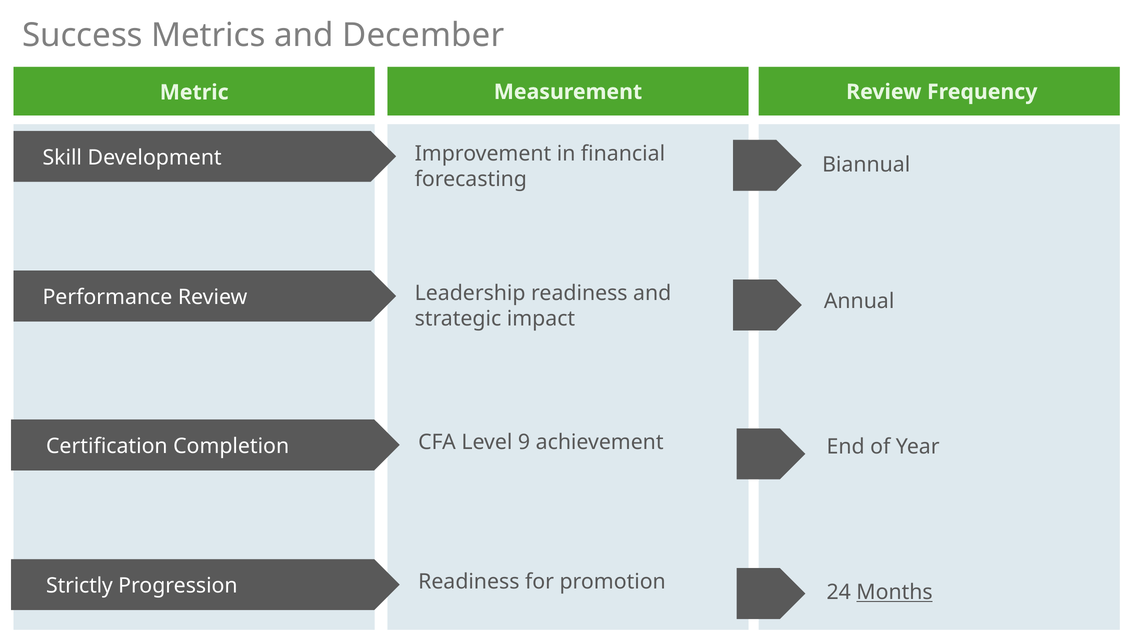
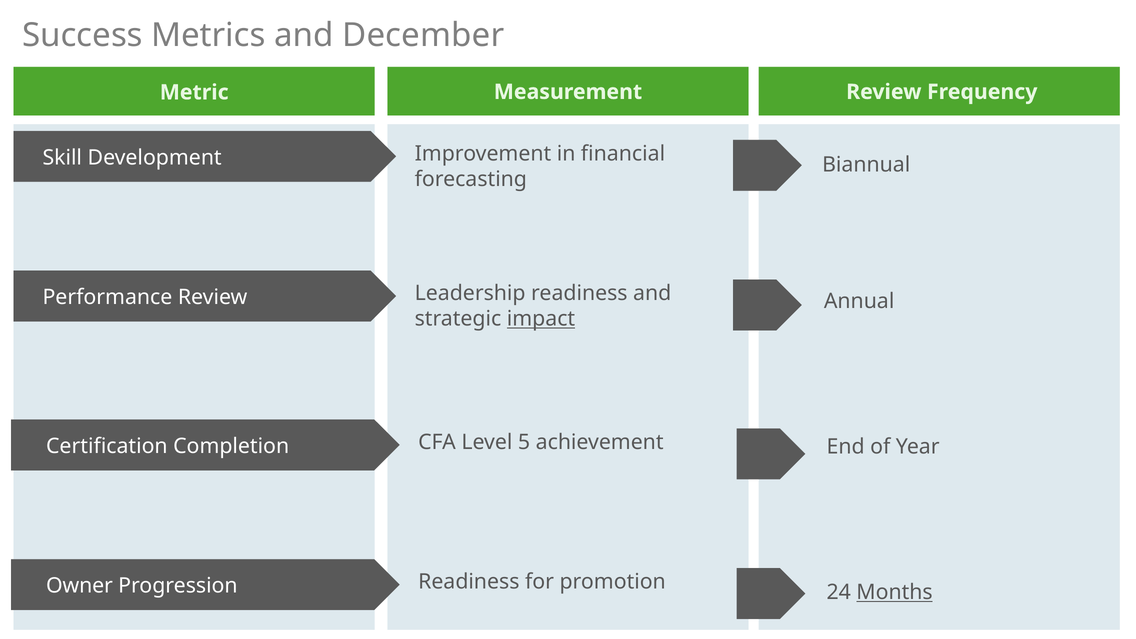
impact underline: none -> present (541, 319)
9: 9 -> 5 (524, 442)
Strictly: Strictly -> Owner (79, 586)
